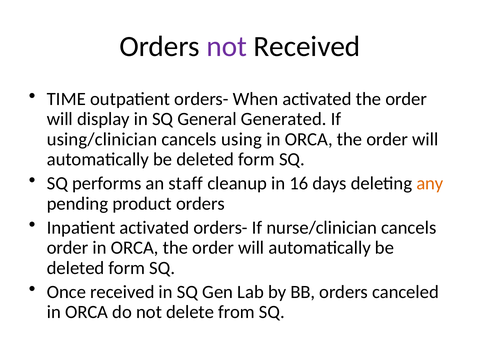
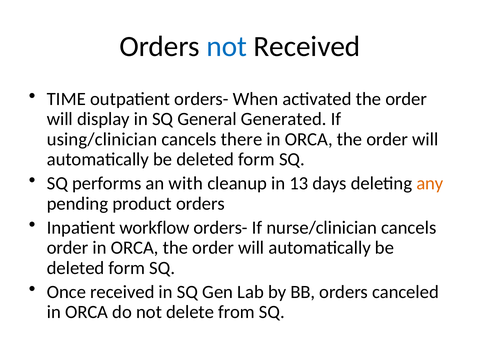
not colour: purple -> blue (227, 46)
using: using -> there (242, 139)
staff: staff -> with (186, 183)
16: 16 -> 13 (299, 183)
Inpatient activated: activated -> workflow (154, 228)
